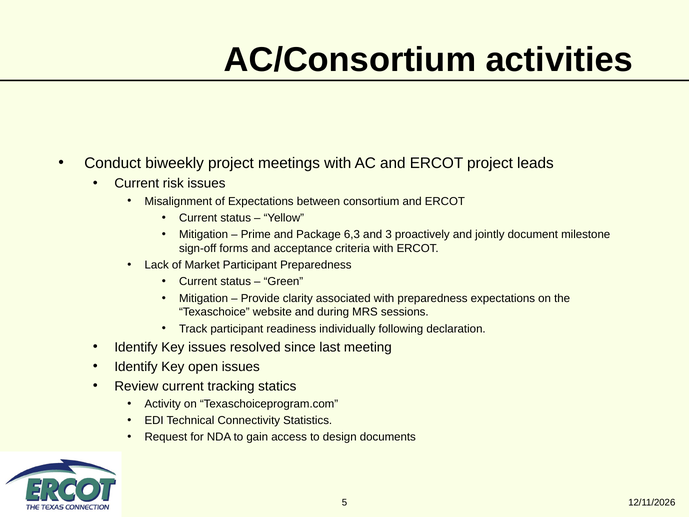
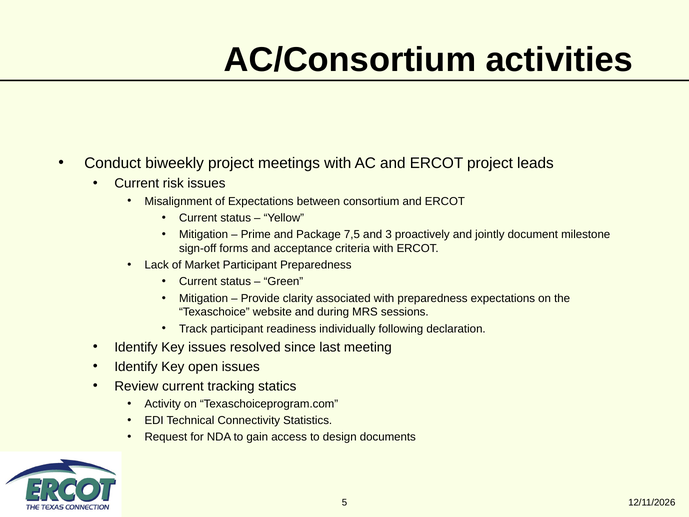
6,3: 6,3 -> 7,5 (352, 234)
